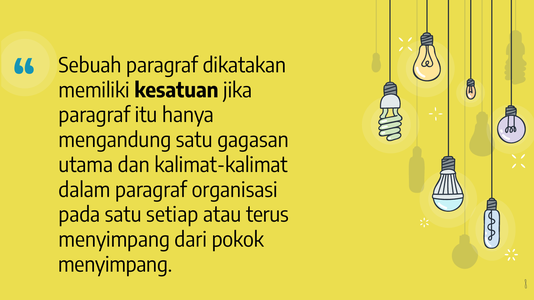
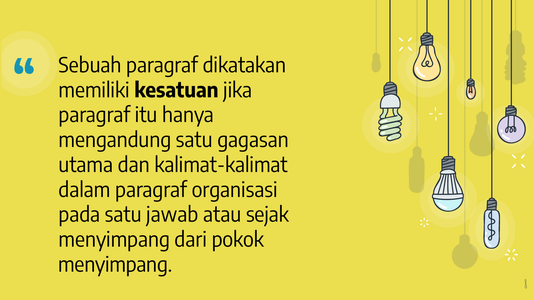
setiap: setiap -> jawab (172, 215)
terus: terus -> sejak (267, 215)
